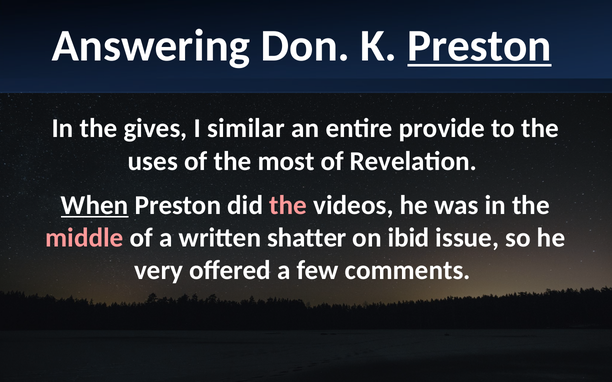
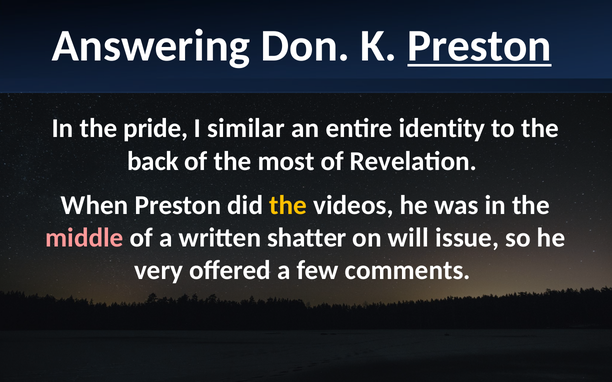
gives: gives -> pride (156, 129)
provide: provide -> identity (442, 129)
uses: uses -> back (153, 161)
When underline: present -> none (95, 205)
the colour: pink -> yellow (288, 205)
ibid: ibid -> will (408, 238)
